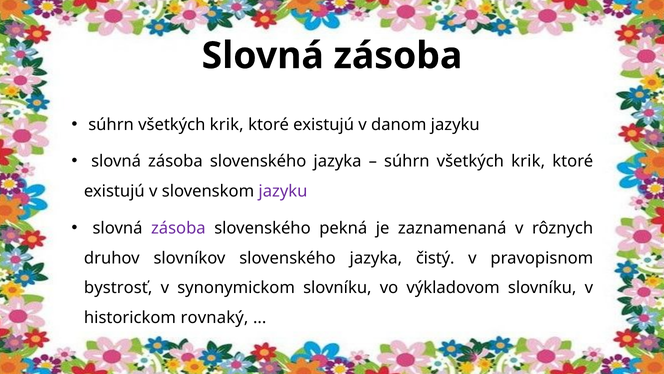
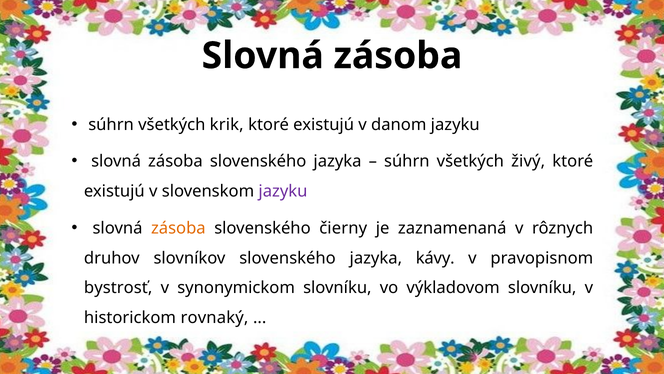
krik: krik -> živý (528, 161)
zásoba colour: purple -> orange (178, 228)
pekná: pekná -> čierny (343, 228)
čistý: čistý -> kávy (435, 258)
